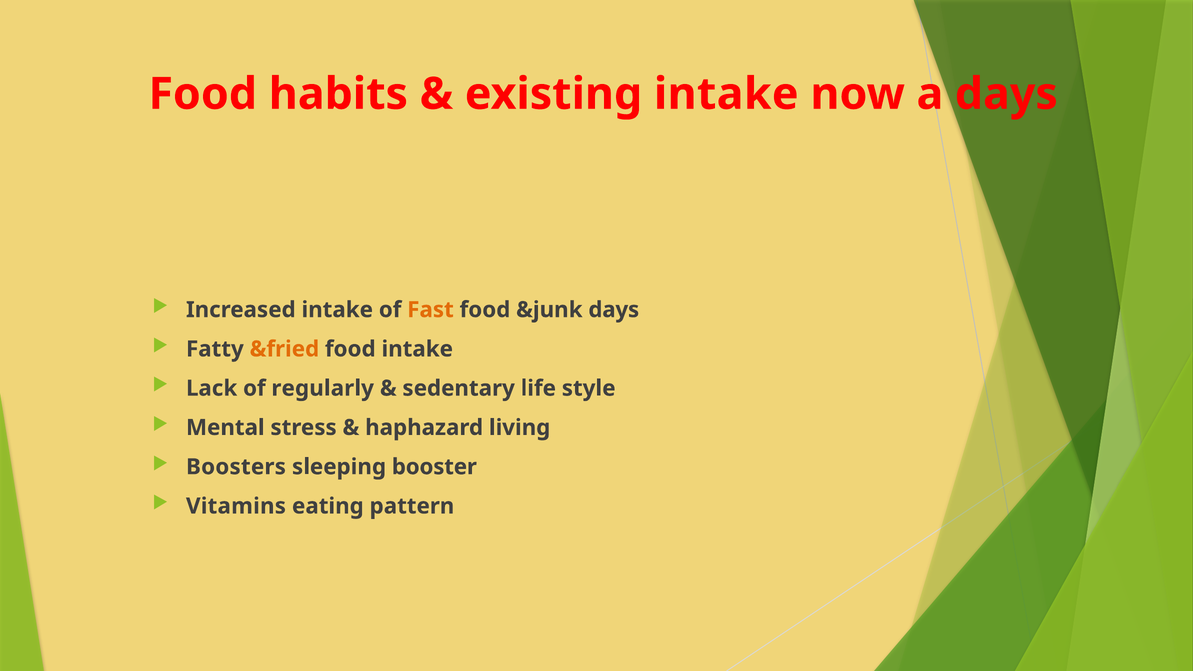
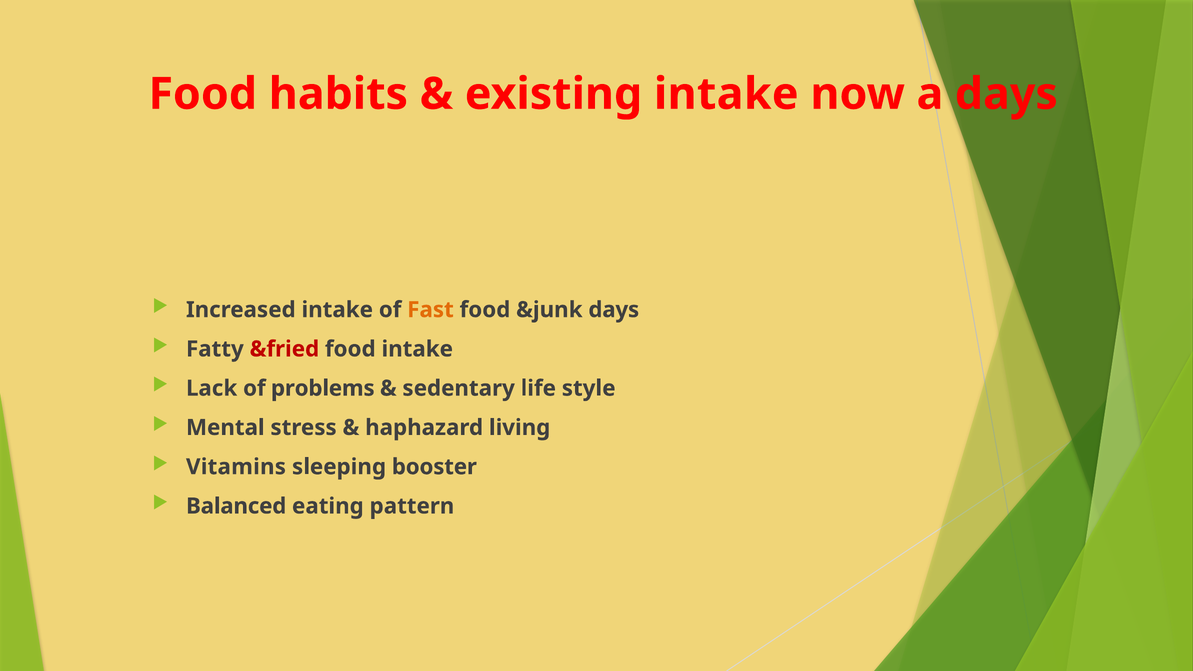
&fried colour: orange -> red (284, 349)
regularly: regularly -> problems (323, 388)
Boosters: Boosters -> Vitamins (236, 467)
Vitamins: Vitamins -> Balanced (236, 506)
